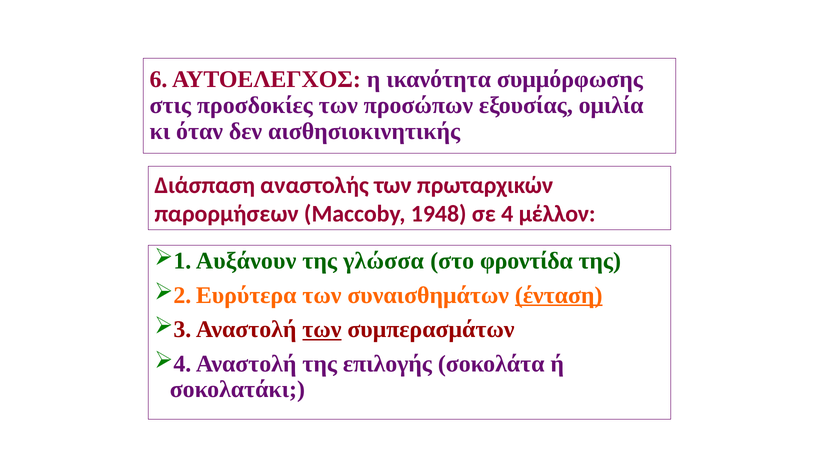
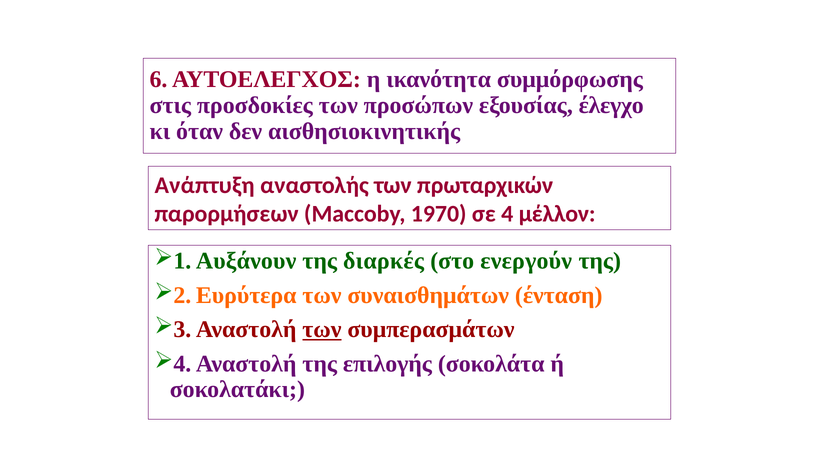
ομιλία: ομιλία -> έλεγχο (611, 105)
Διάσπαση: Διάσπαση -> Ανάπτυξη (205, 185)
1948: 1948 -> 1970 (439, 214)
γλώσσα: γλώσσα -> διαρκές (384, 261)
φροντίδα: φροντίδα -> ενεργούν (526, 261)
ένταση underline: present -> none (559, 295)
